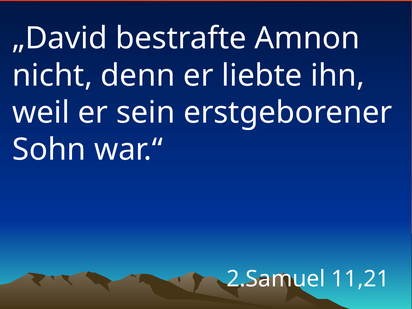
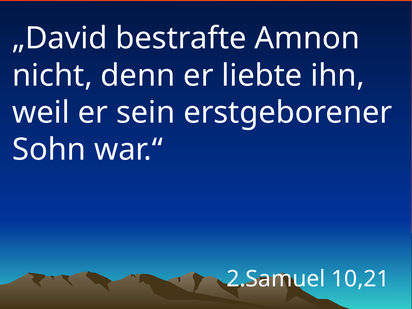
11,21: 11,21 -> 10,21 (360, 279)
